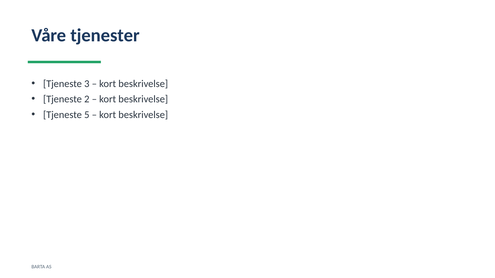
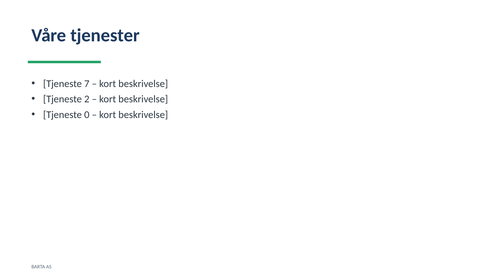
3: 3 -> 7 (87, 84)
5: 5 -> 0 (87, 115)
